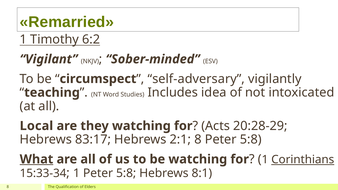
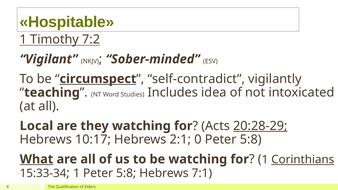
Remarried: Remarried -> Hospitable (67, 22)
6:2: 6:2 -> 7:2 (91, 40)
circumspect underline: none -> present (98, 79)
self-adversary: self-adversary -> self-contradict (196, 79)
20:28-29 underline: none -> present (260, 126)
83:17: 83:17 -> 10:17 (93, 140)
2:1 8: 8 -> 0 (198, 140)
8:1: 8:1 -> 7:1 (202, 173)
